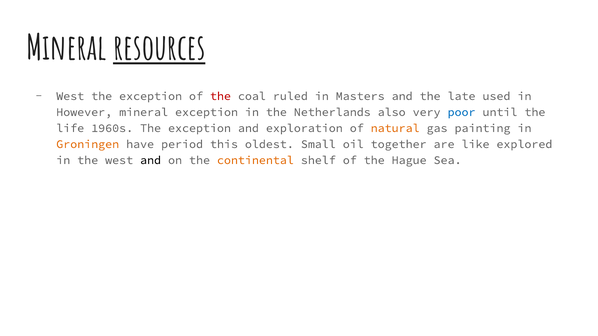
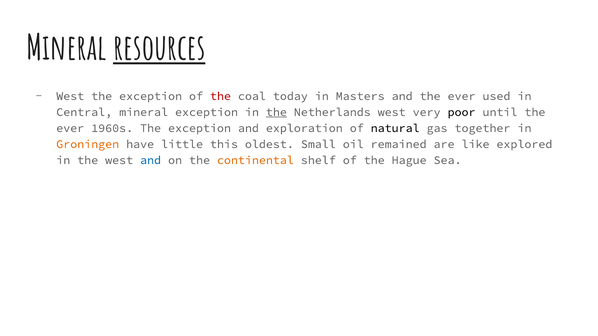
ruled: ruled -> today (290, 96)
and the late: late -> ever (462, 96)
However: However -> Central (84, 112)
the underline: none -> present (276, 112)
Netherlands also: also -> west (392, 112)
poor colour: blue -> black (462, 112)
life: life -> ever (70, 128)
natural colour: orange -> black (395, 128)
painting: painting -> together (483, 128)
period: period -> little (182, 144)
together: together -> remained (399, 144)
and colour: black -> blue (151, 160)
